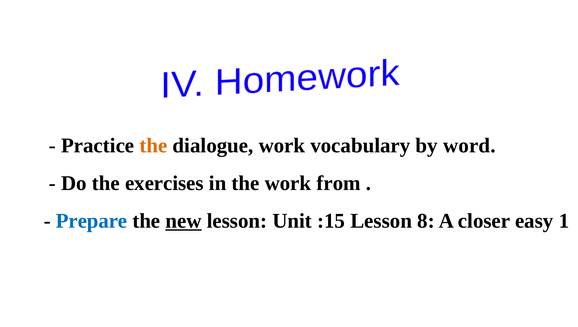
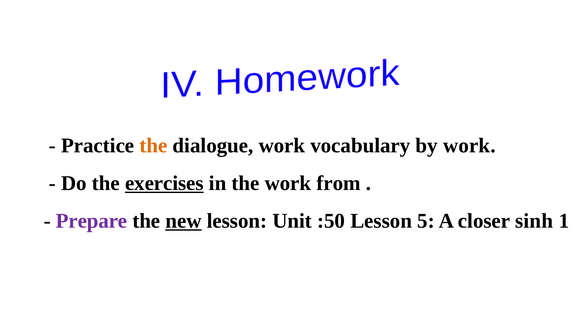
by word: word -> work (469, 145)
exercises underline: none -> present (164, 183)
Prepare colour: blue -> purple (92, 221)
:15: :15 -> :50 (331, 221)
8: 8 -> 5 (426, 221)
easy: easy -> sinh (534, 221)
